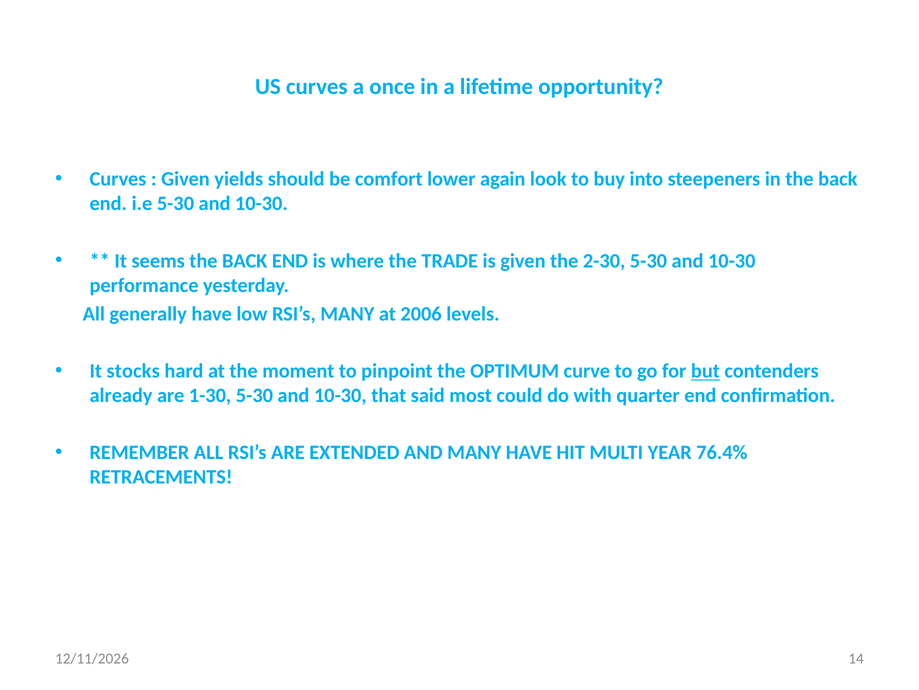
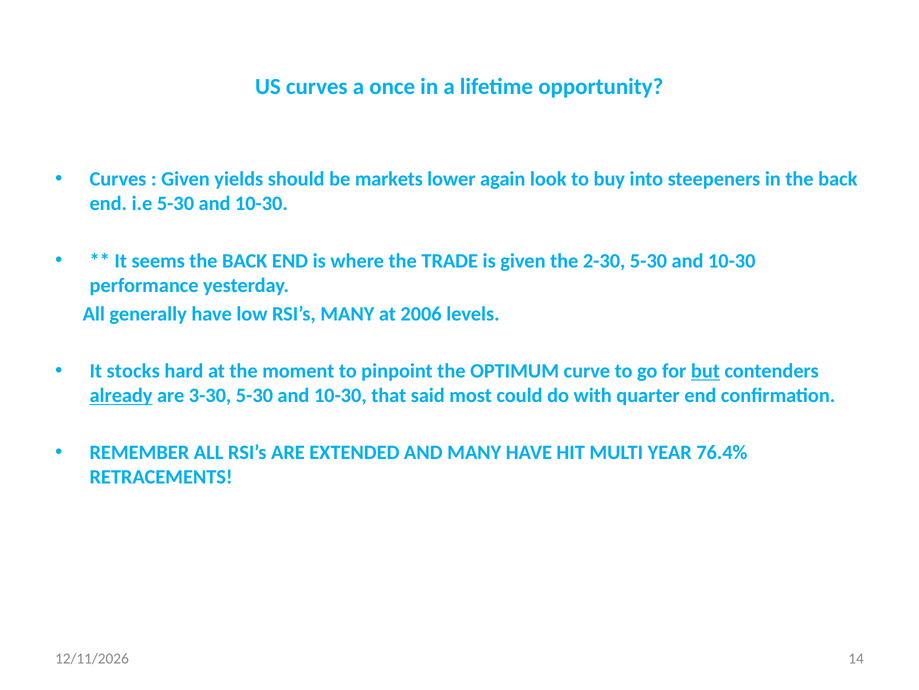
comfort: comfort -> markets (389, 179)
already underline: none -> present (121, 395)
1-30: 1-30 -> 3-30 (210, 395)
